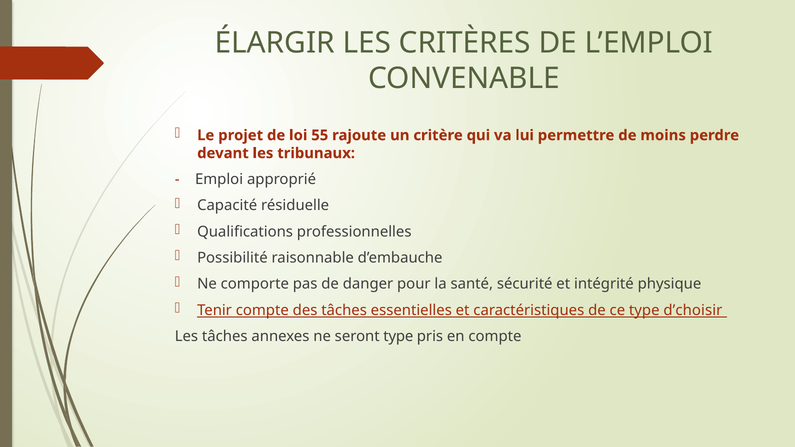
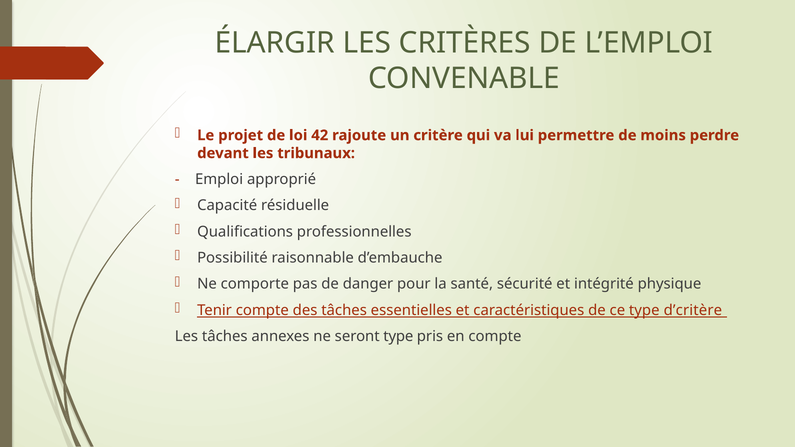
55: 55 -> 42 (320, 135)
d’choisir: d’choisir -> d’critère (693, 310)
